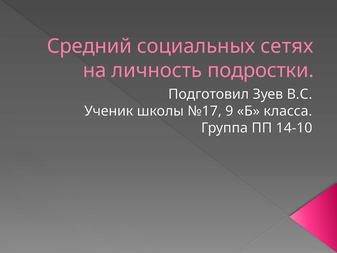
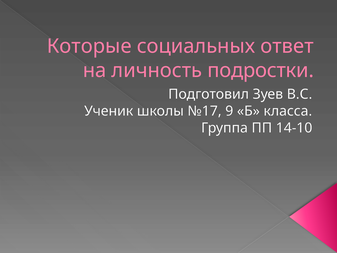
Средний: Средний -> Которые (89, 46)
сетях: сетях -> ответ (287, 46)
